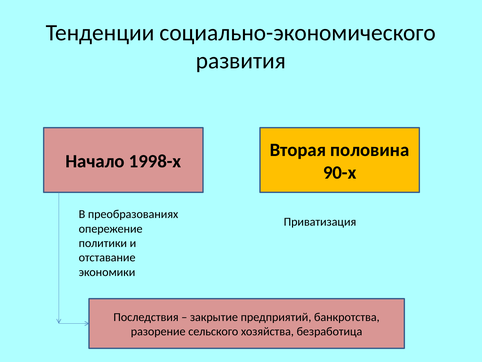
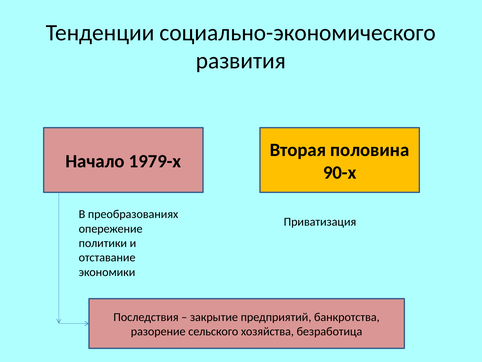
1998-х: 1998-х -> 1979-х (155, 161)
